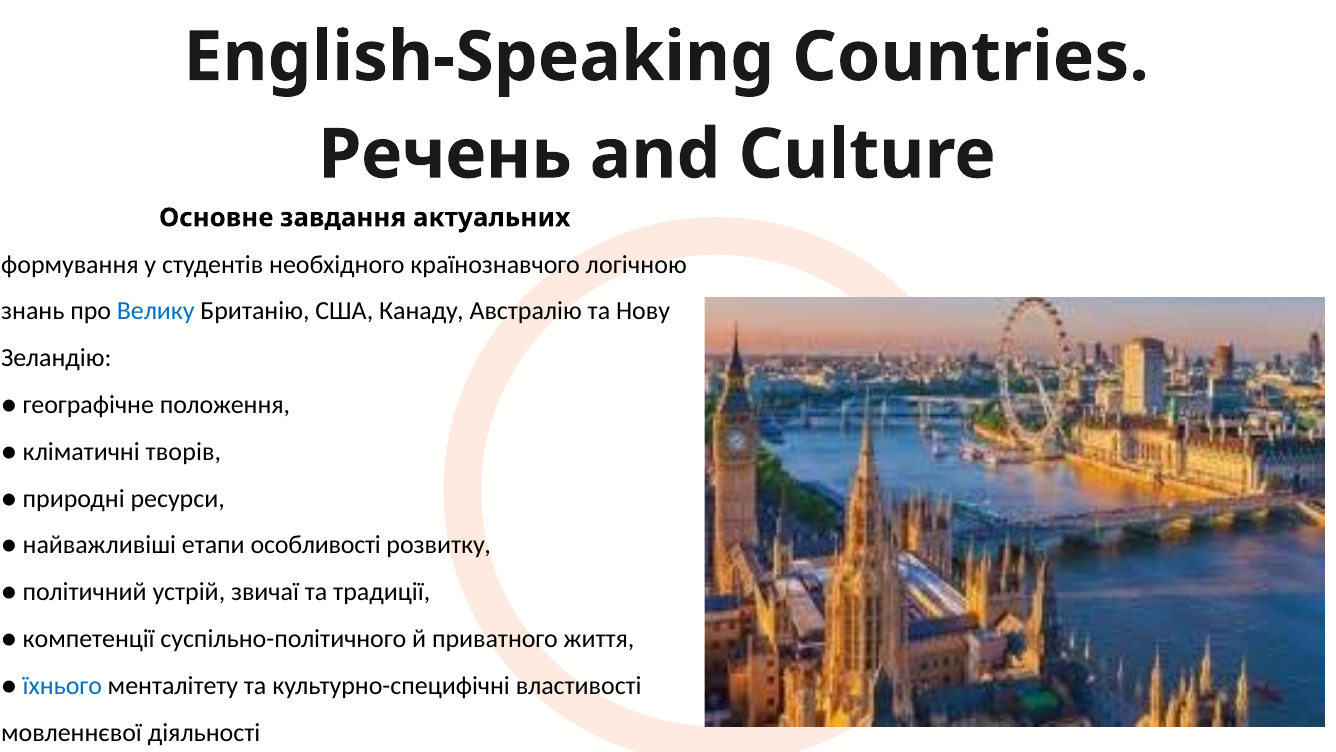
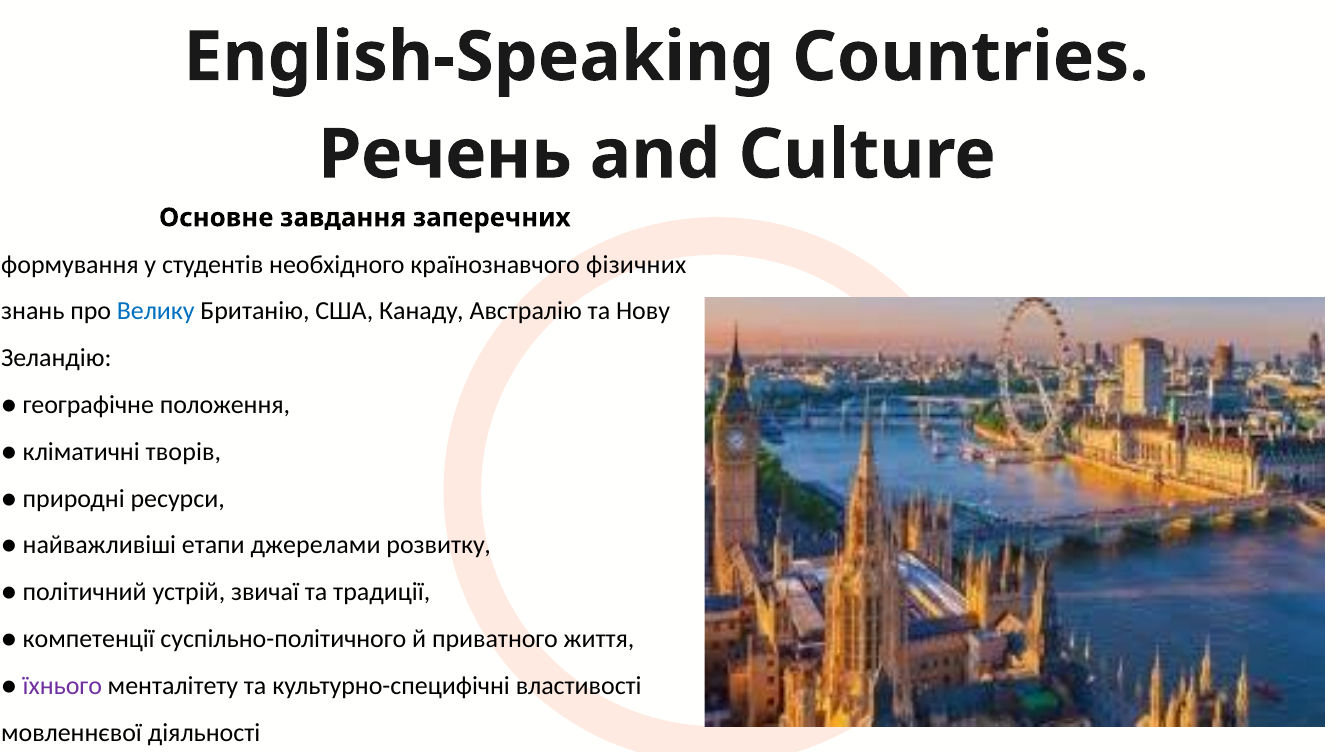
актуальних: актуальних -> заперечних (492, 218)
логічною: логічною -> фізичних (636, 264)
особливості: особливості -> джерелами (316, 545)
їхнього colour: blue -> purple (62, 685)
